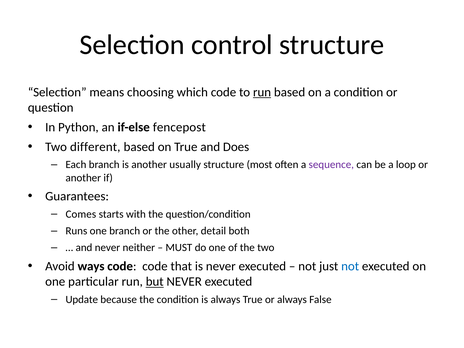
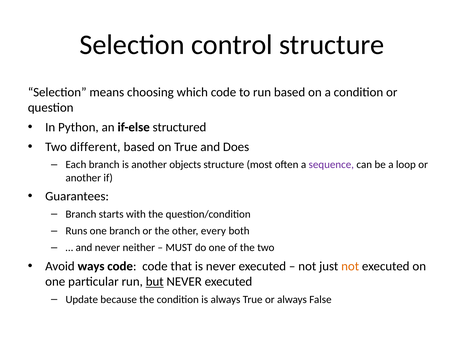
run underline: present -> none (262, 92)
fencepost: fencepost -> structured (179, 127)
usually: usually -> objects (185, 165)
Comes: Comes -> Branch (81, 214)
detail: detail -> every (213, 231)
not colour: blue -> orange (350, 266)
